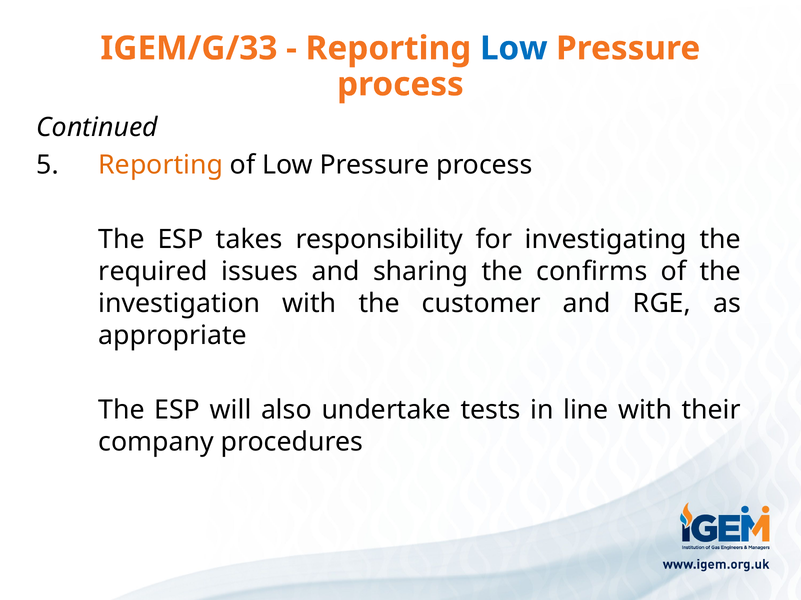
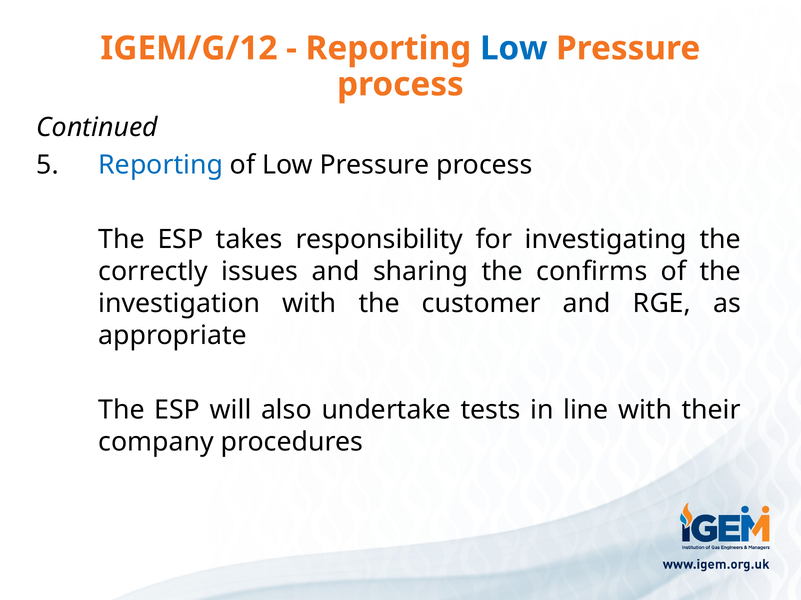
IGEM/G/33: IGEM/G/33 -> IGEM/G/12 (189, 48)
Reporting colour: orange -> blue (161, 165)
required: required -> correctly (153, 272)
